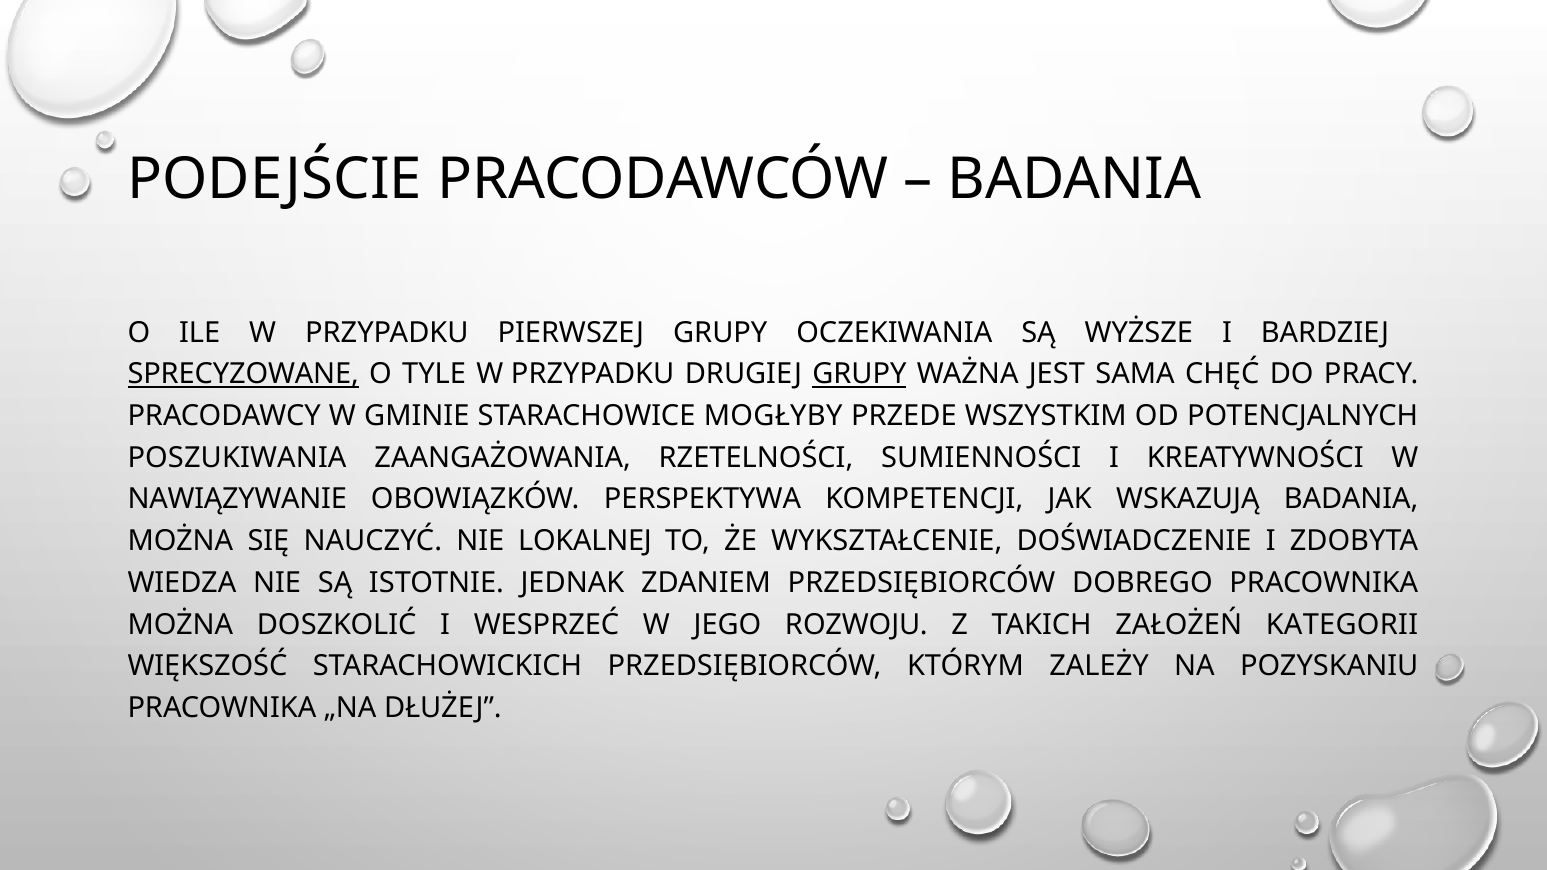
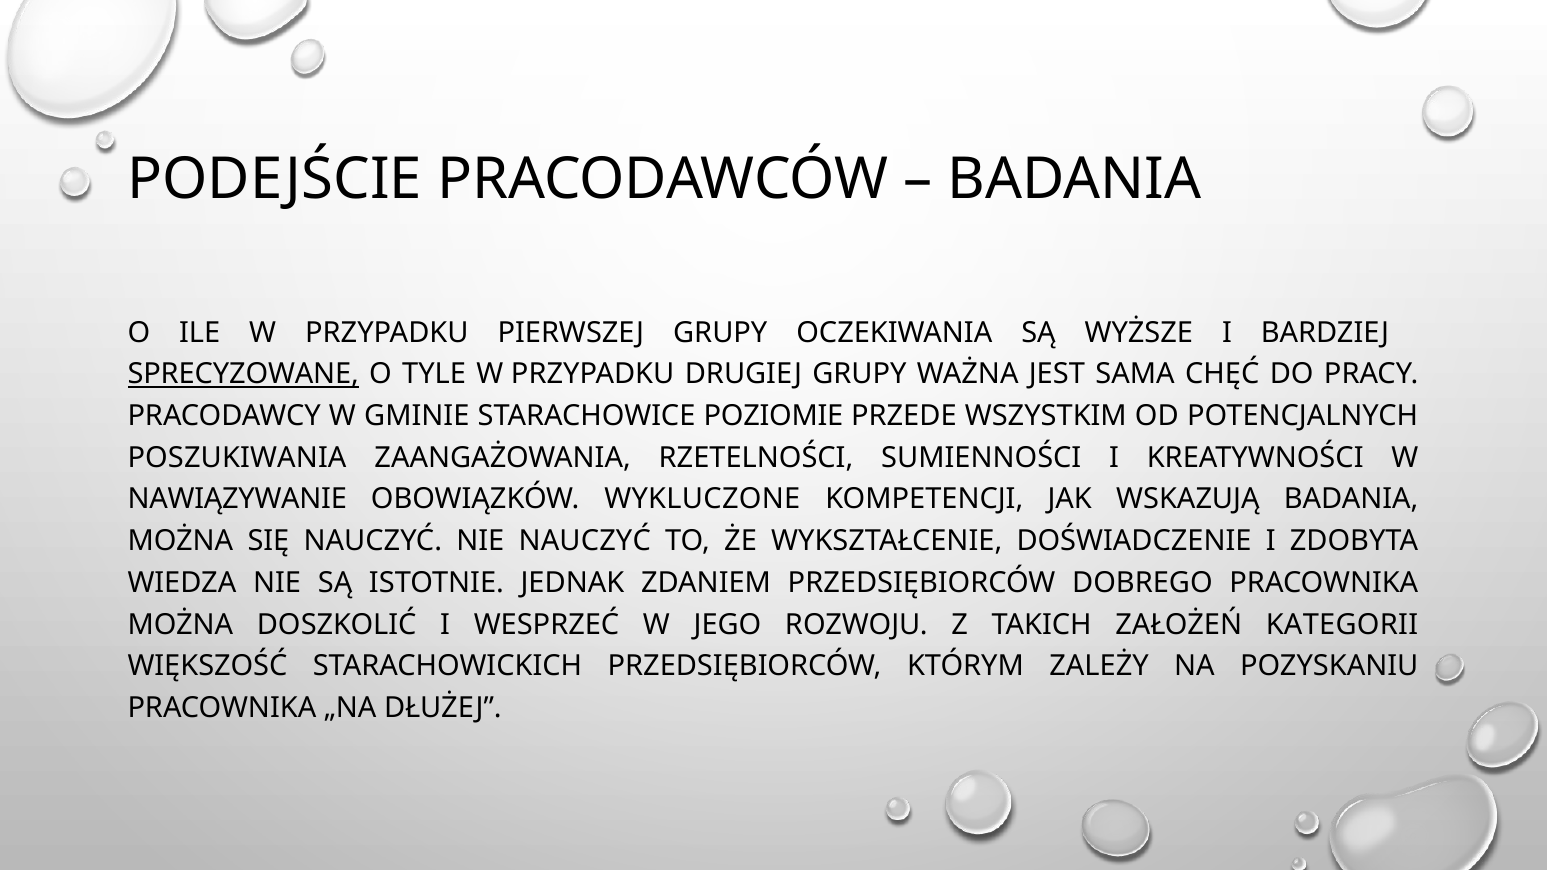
GRUPY underline: present -> none (859, 374)
MOGŁYBY: MOGŁYBY -> POZIOMIE (773, 416)
PERSPEKTYWA: PERSPEKTYWA -> WYKLUCZONE (702, 500)
NIE LOKALNEJ: LOKALNEJ -> NAUCZYĆ (585, 541)
